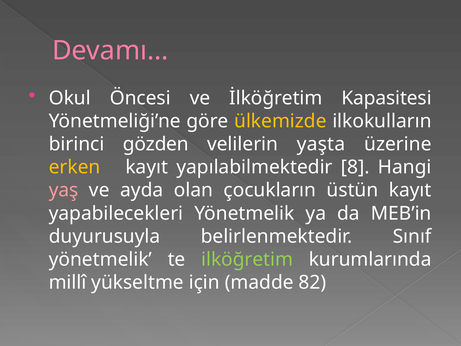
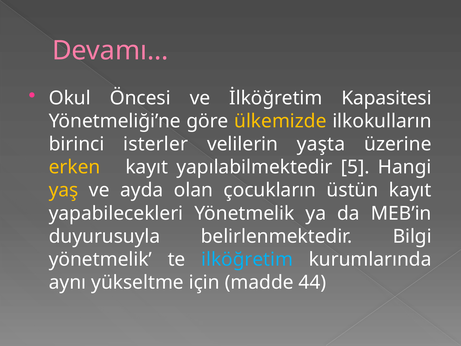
gözden: gözden -> isterler (156, 144)
8: 8 -> 5 (355, 167)
yaş colour: pink -> yellow (64, 190)
Sınıf: Sınıf -> Bilgi (412, 236)
ilköğretim colour: light green -> light blue (247, 259)
millî: millî -> aynı (67, 282)
82: 82 -> 44 (313, 282)
